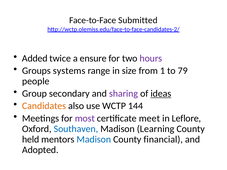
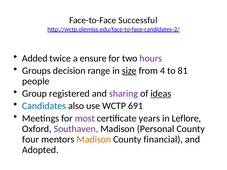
Submitted: Submitted -> Successful (138, 20)
systems: systems -> decision (69, 71)
size underline: none -> present (129, 71)
1: 1 -> 4 (163, 71)
79: 79 -> 81 (183, 71)
secondary: secondary -> registered (69, 94)
Candidates colour: orange -> blue (44, 106)
144: 144 -> 691 (136, 106)
meet: meet -> years (149, 118)
Southaven colour: blue -> purple (76, 129)
Learning: Learning -> Personal (156, 129)
held: held -> four (31, 140)
Madison colour: blue -> orange (94, 140)
